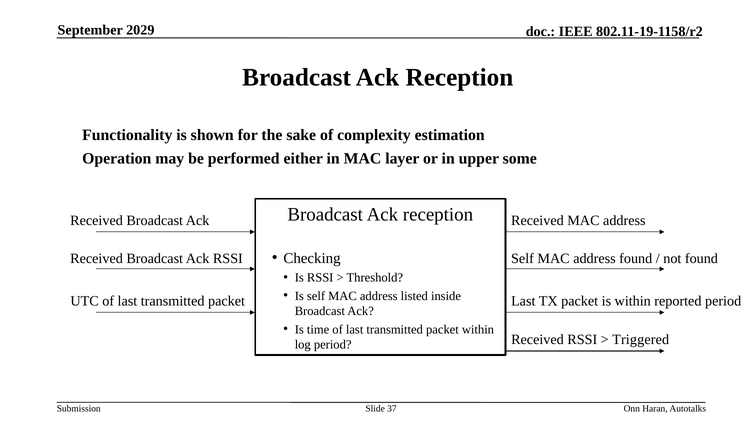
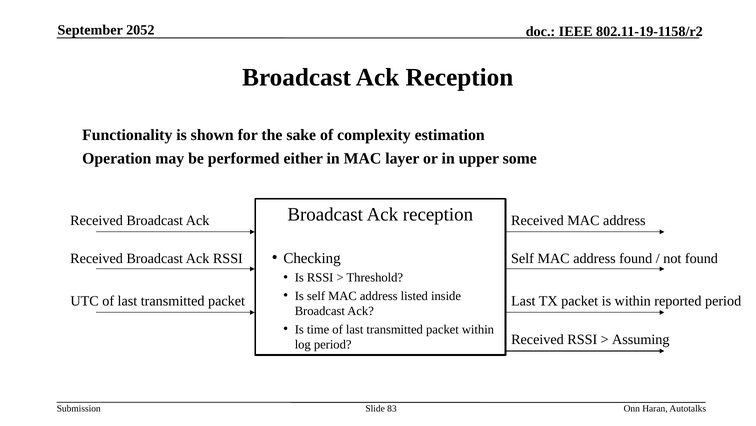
2029: 2029 -> 2052 (140, 30)
Triggered: Triggered -> Assuming (641, 339)
37: 37 -> 83 (392, 408)
